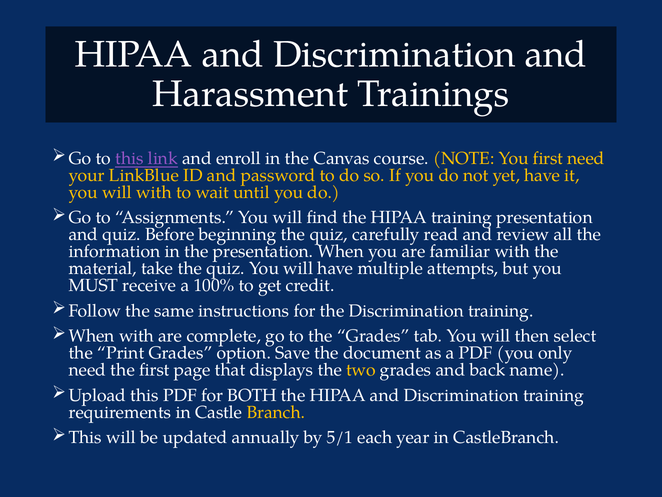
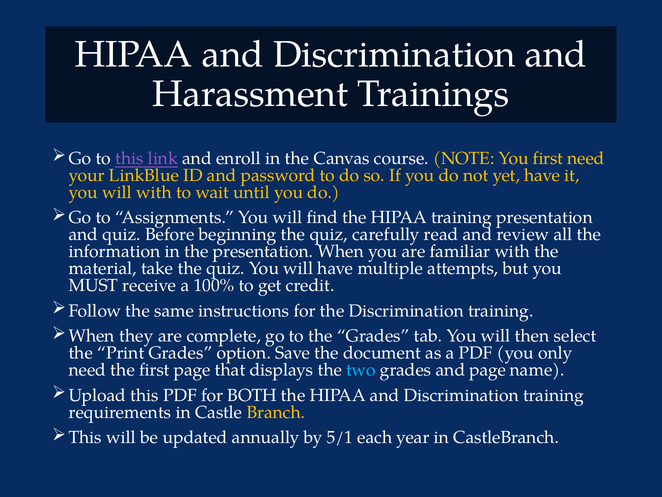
When with: with -> they (136, 336)
two colour: yellow -> light blue (361, 370)
and back: back -> page (488, 370)
